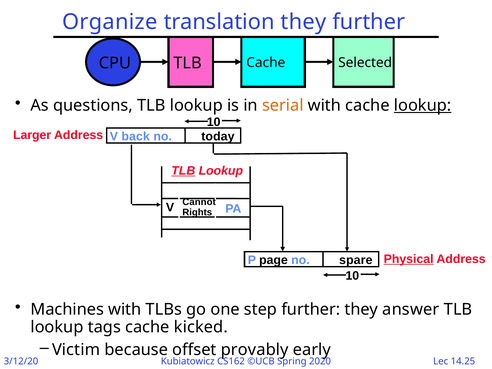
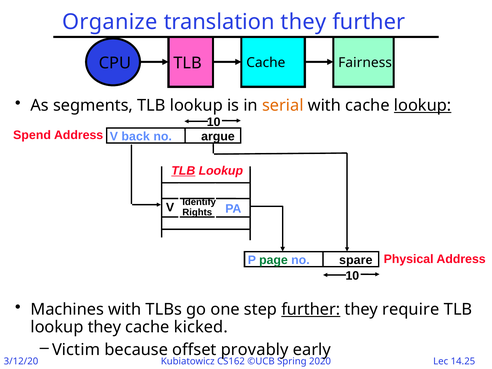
Selected: Selected -> Fairness (365, 63)
questions: questions -> segments (93, 105)
Larger: Larger -> Spend (32, 135)
today: today -> argue (218, 136)
Cannot: Cannot -> Identify (199, 202)
Physical underline: present -> none (409, 259)
page colour: black -> green (273, 260)
further underline: none -> present (311, 309)
answer: answer -> require (411, 309)
lookup tags: tags -> they (104, 327)
